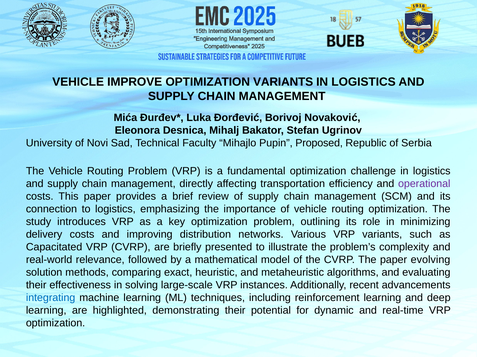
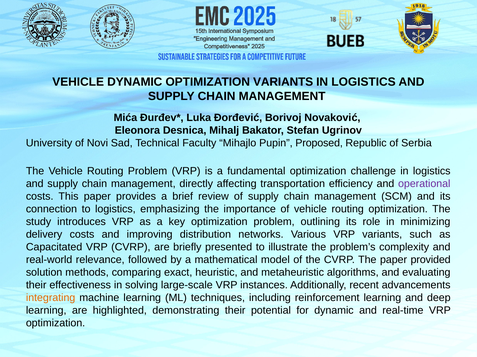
VEHICLE IMPROVE: IMPROVE -> DYNAMIC (135, 82)
evolving: evolving -> provided (431, 260)
integrating colour: blue -> orange (51, 298)
